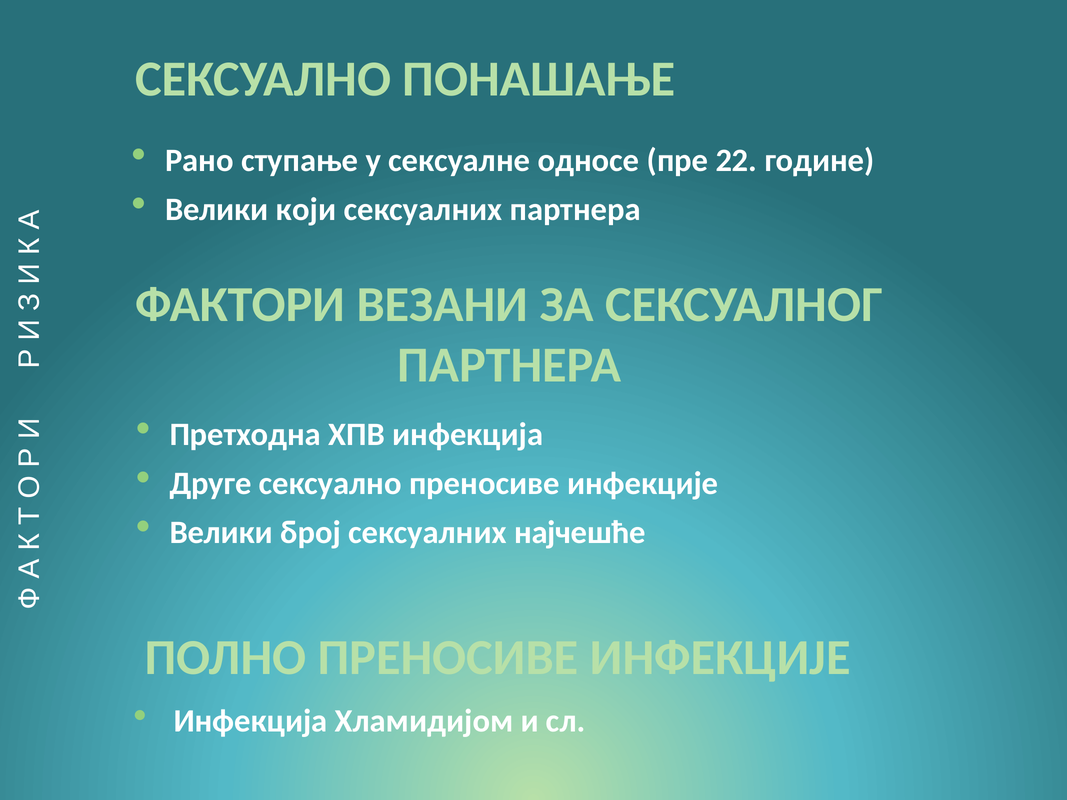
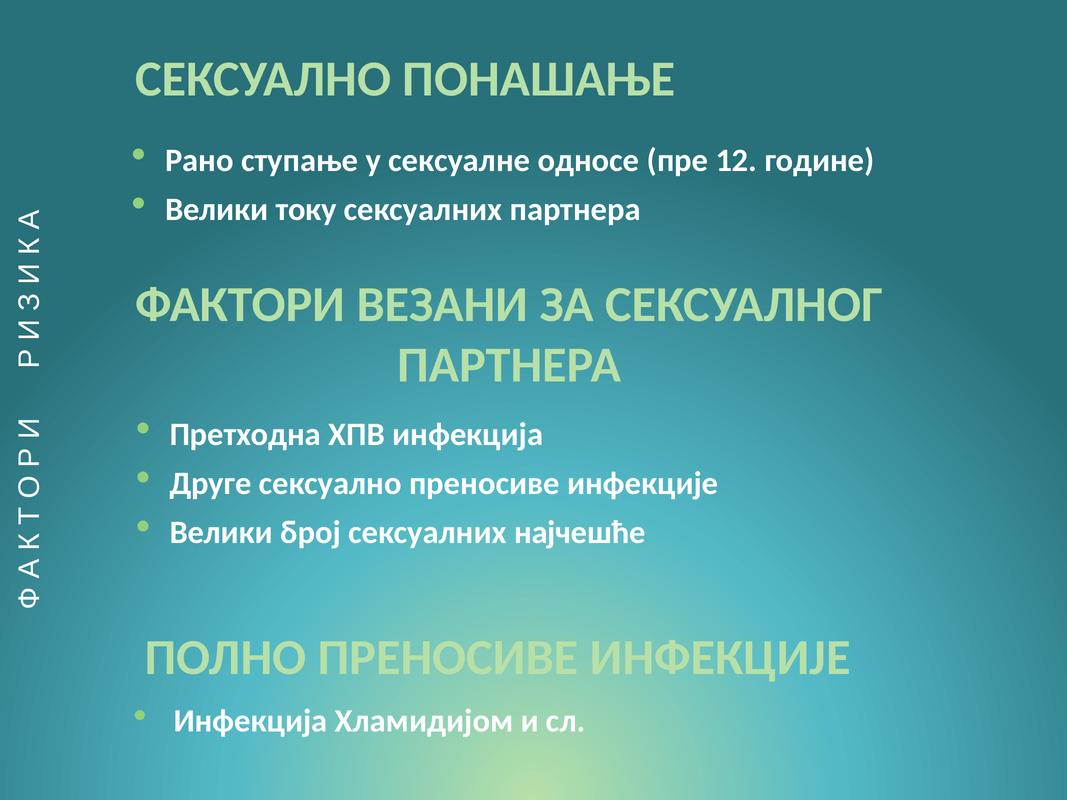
22: 22 -> 12 (736, 161)
који: који -> току (306, 210)
